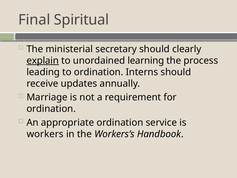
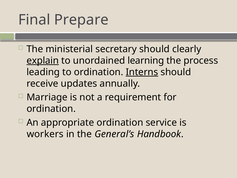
Spiritual: Spiritual -> Prepare (81, 20)
Interns underline: none -> present (142, 72)
Workers’s: Workers’s -> General’s (114, 134)
